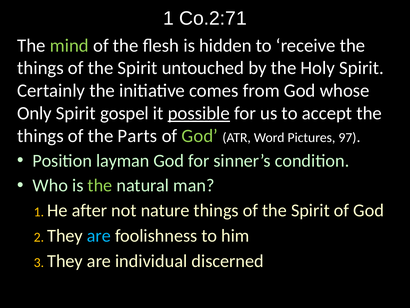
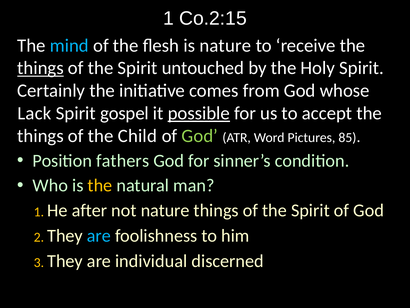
Co.2:71: Co.2:71 -> Co.2:15 (213, 18)
mind colour: light green -> light blue (69, 45)
is hidden: hidden -> nature (225, 45)
things underline: none -> present (41, 68)
Only: Only -> Lack (34, 113)
Parts: Parts -> Child (137, 136)
97: 97 -> 85 (347, 137)
layman: layman -> fathers (123, 161)
the colour: light green -> yellow (100, 185)
